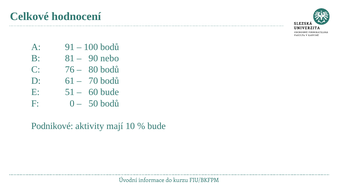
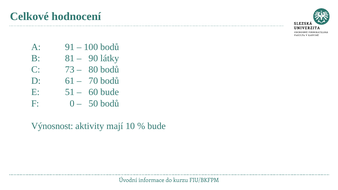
nebo: nebo -> látky (110, 58)
76: 76 -> 73 (70, 70)
Podnikové: Podnikové -> Výnosnost (52, 126)
